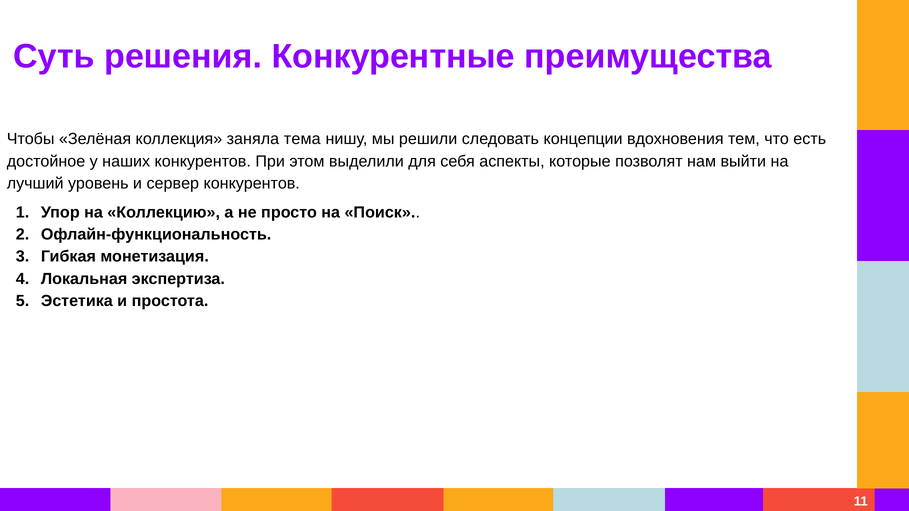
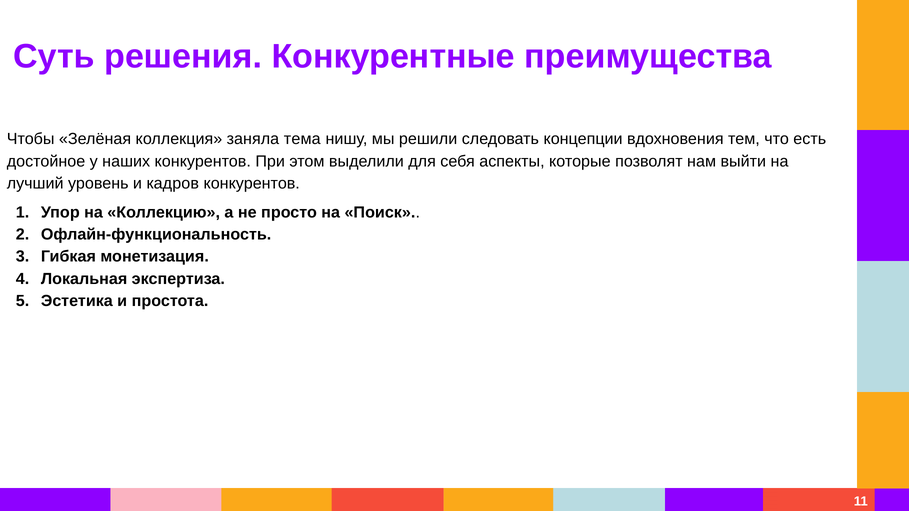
сервер: сервер -> кадров (173, 184)
